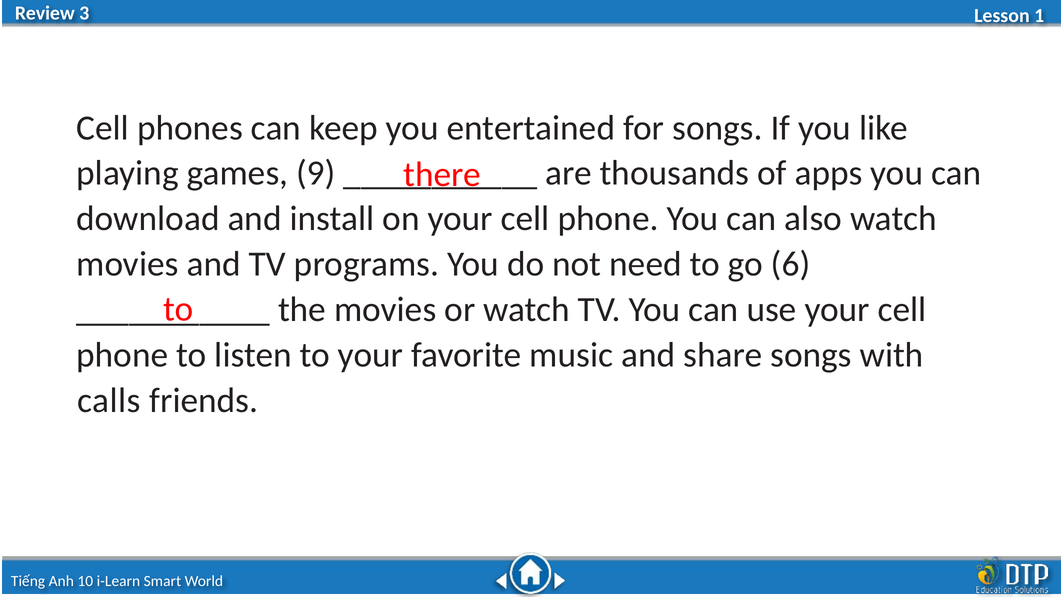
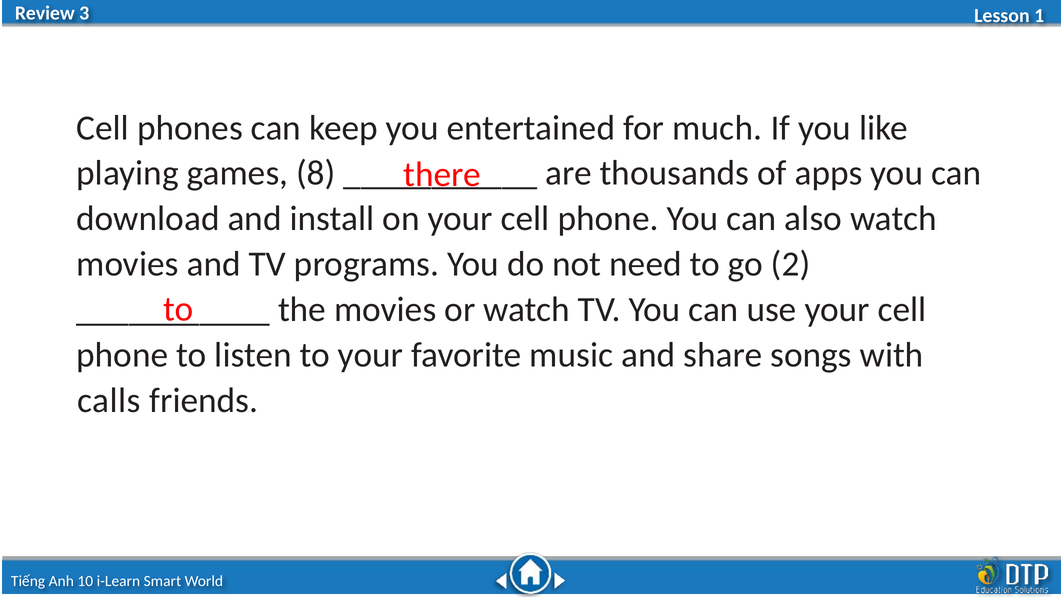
for songs: songs -> much (717, 128)
9: 9 -> 8 (316, 173)
6: 6 -> 2 (791, 264)
